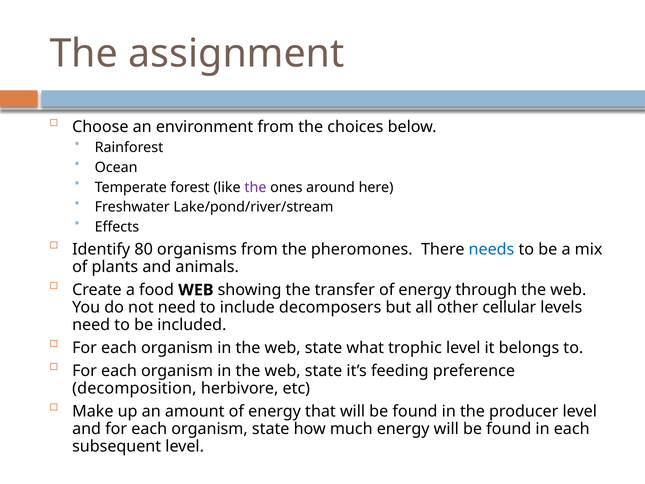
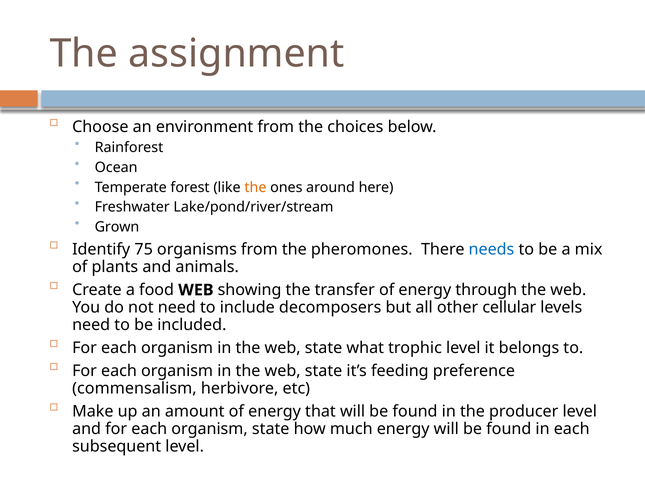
the colour: purple -> orange (255, 187)
Effects: Effects -> Grown (117, 227)
80: 80 -> 75 (144, 249)
decomposition: decomposition -> commensalism (134, 388)
